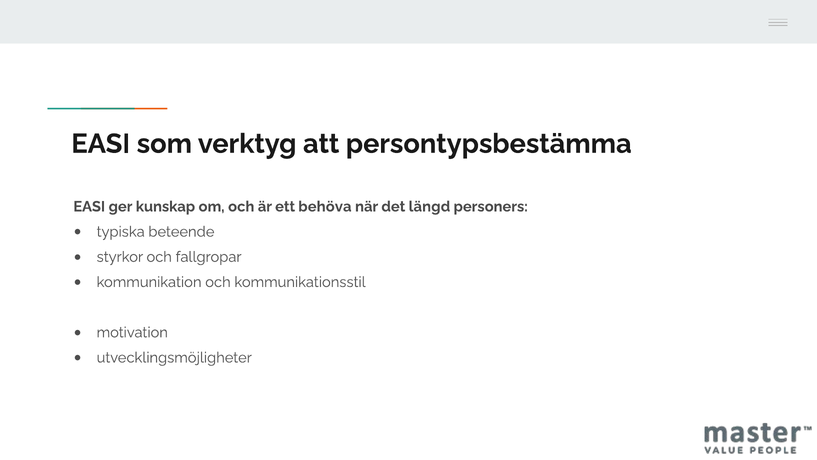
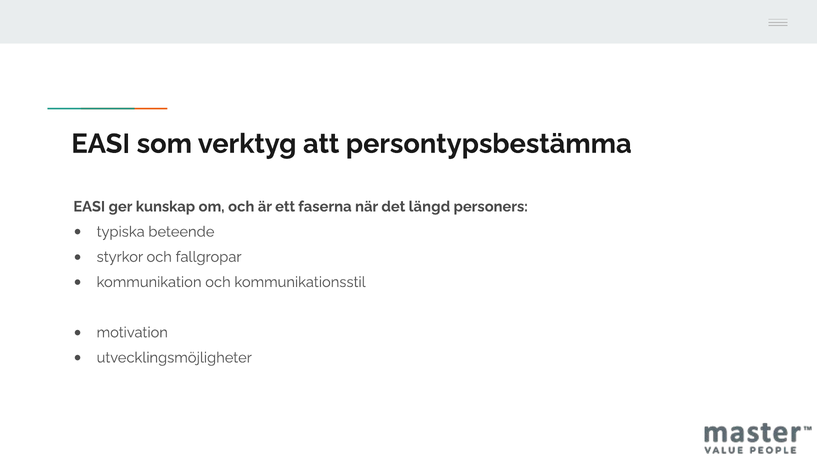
behöva: behöva -> faserna (325, 206)
